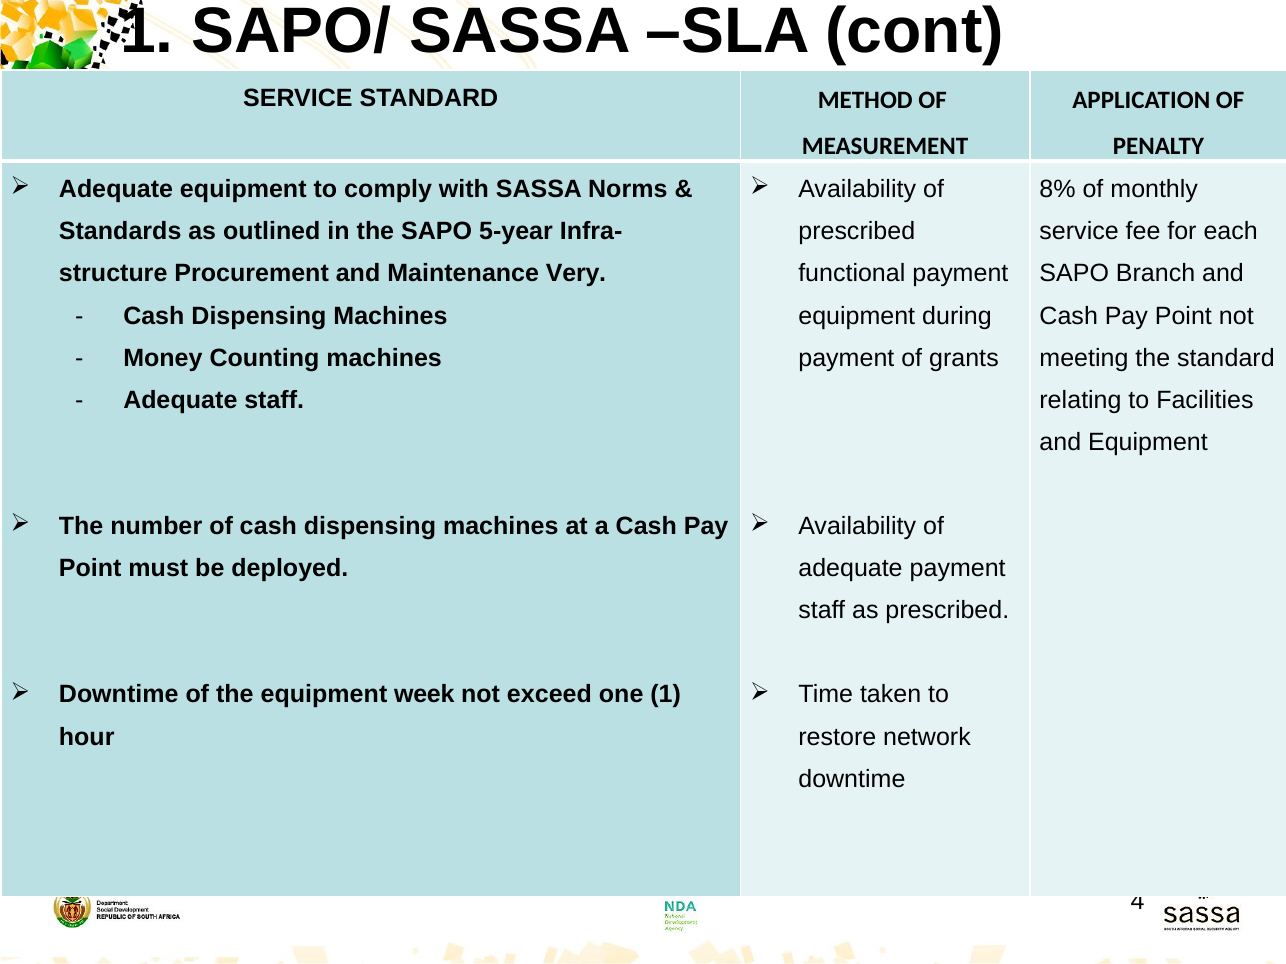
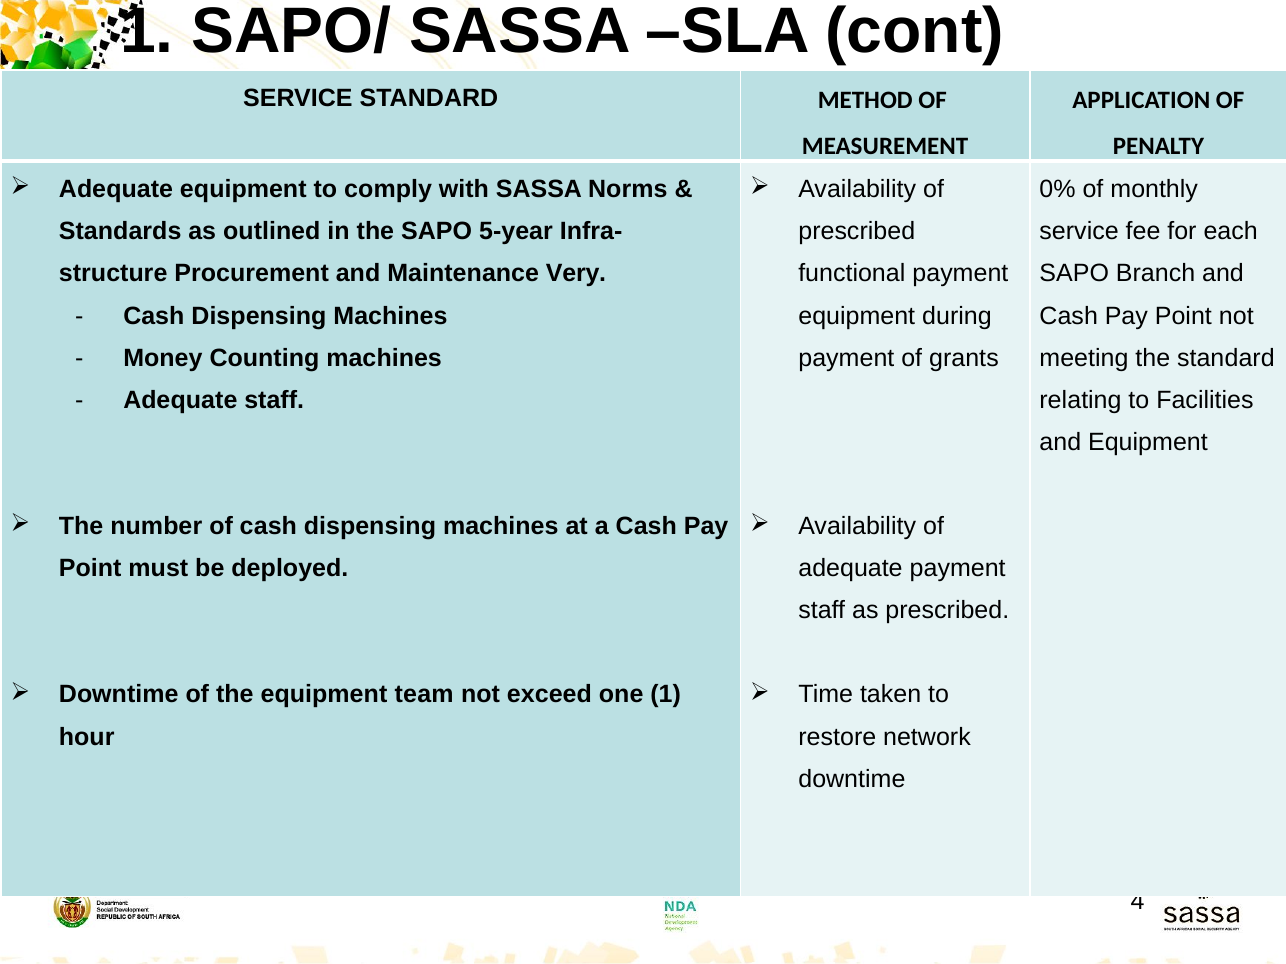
8%: 8% -> 0% (1058, 190)
week: week -> team (424, 695)
